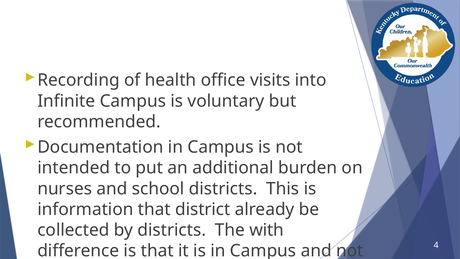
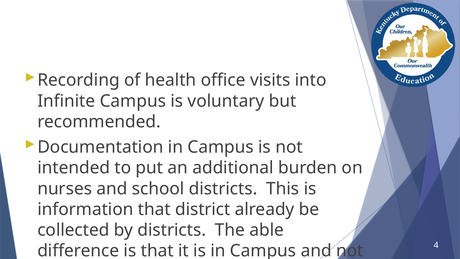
with: with -> able (267, 230)
